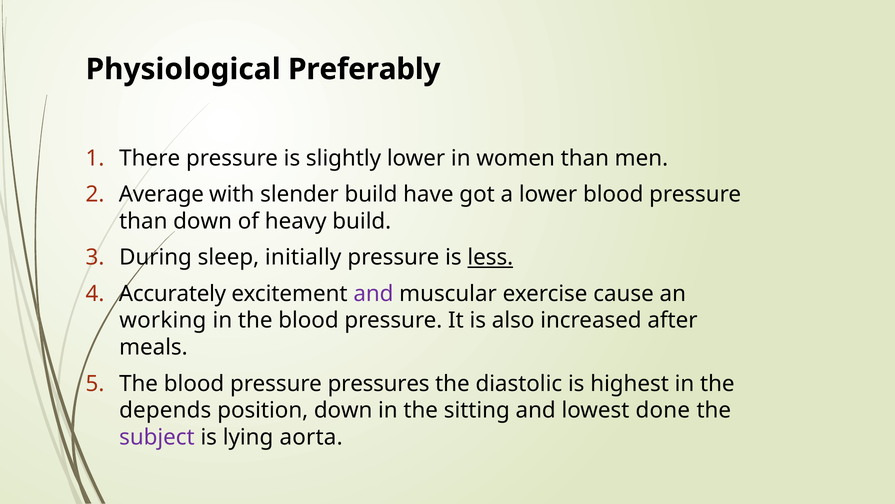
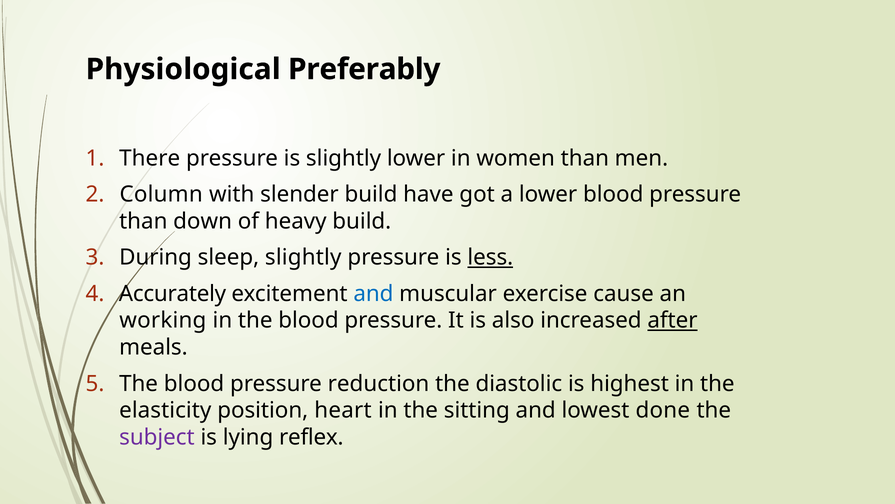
Average: Average -> Column (161, 194)
sleep initially: initially -> slightly (303, 257)
and colour: purple -> blue (373, 293)
after underline: none -> present (672, 320)
pressures: pressures -> reduction (379, 383)
depends: depends -> elasticity (165, 410)
position down: down -> heart (343, 410)
aorta: aorta -> reflex (311, 437)
